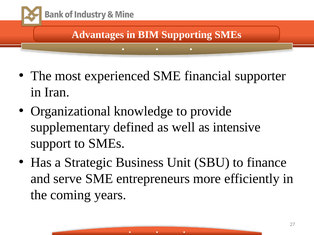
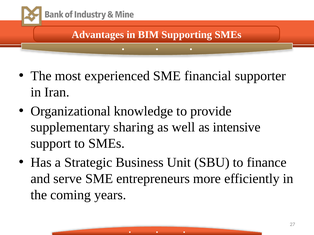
defined: defined -> sharing (134, 128)
